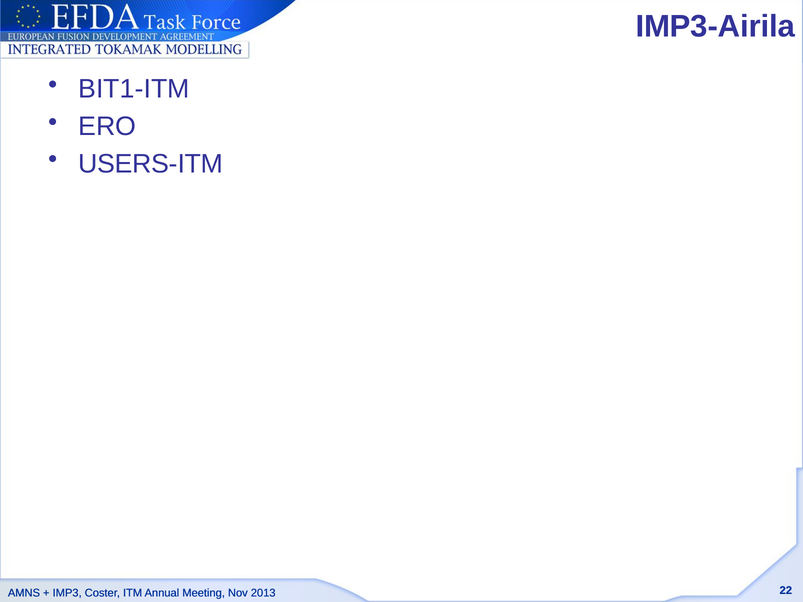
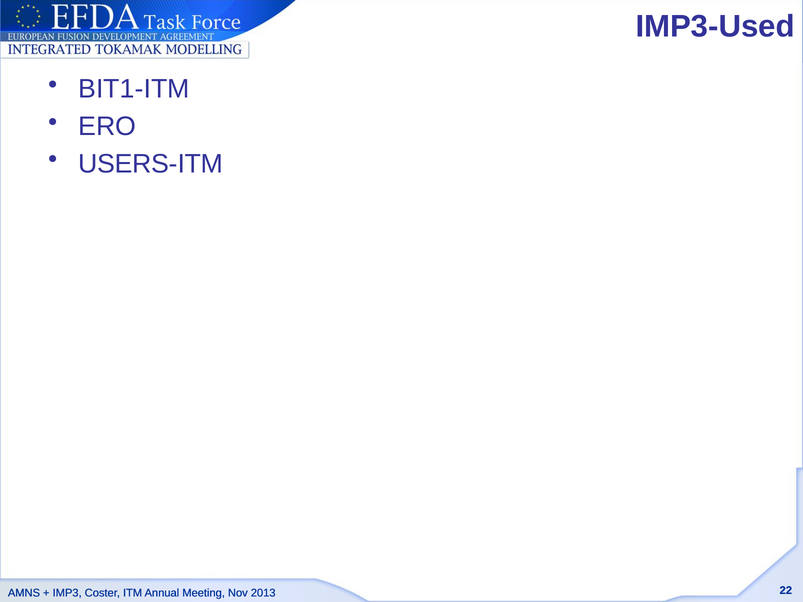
IMP3-Airila: IMP3-Airila -> IMP3-Used (715, 26)
